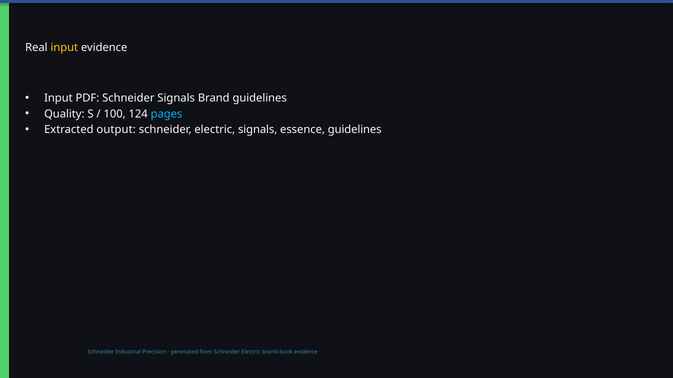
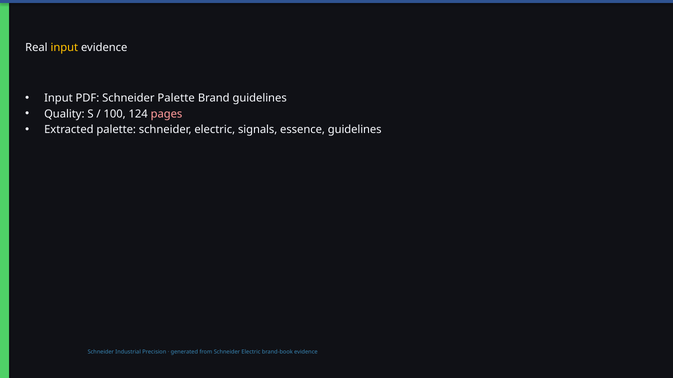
Schneider Signals: Signals -> Palette (176, 98)
pages colour: light blue -> pink (167, 114)
Extracted output: output -> palette (116, 130)
